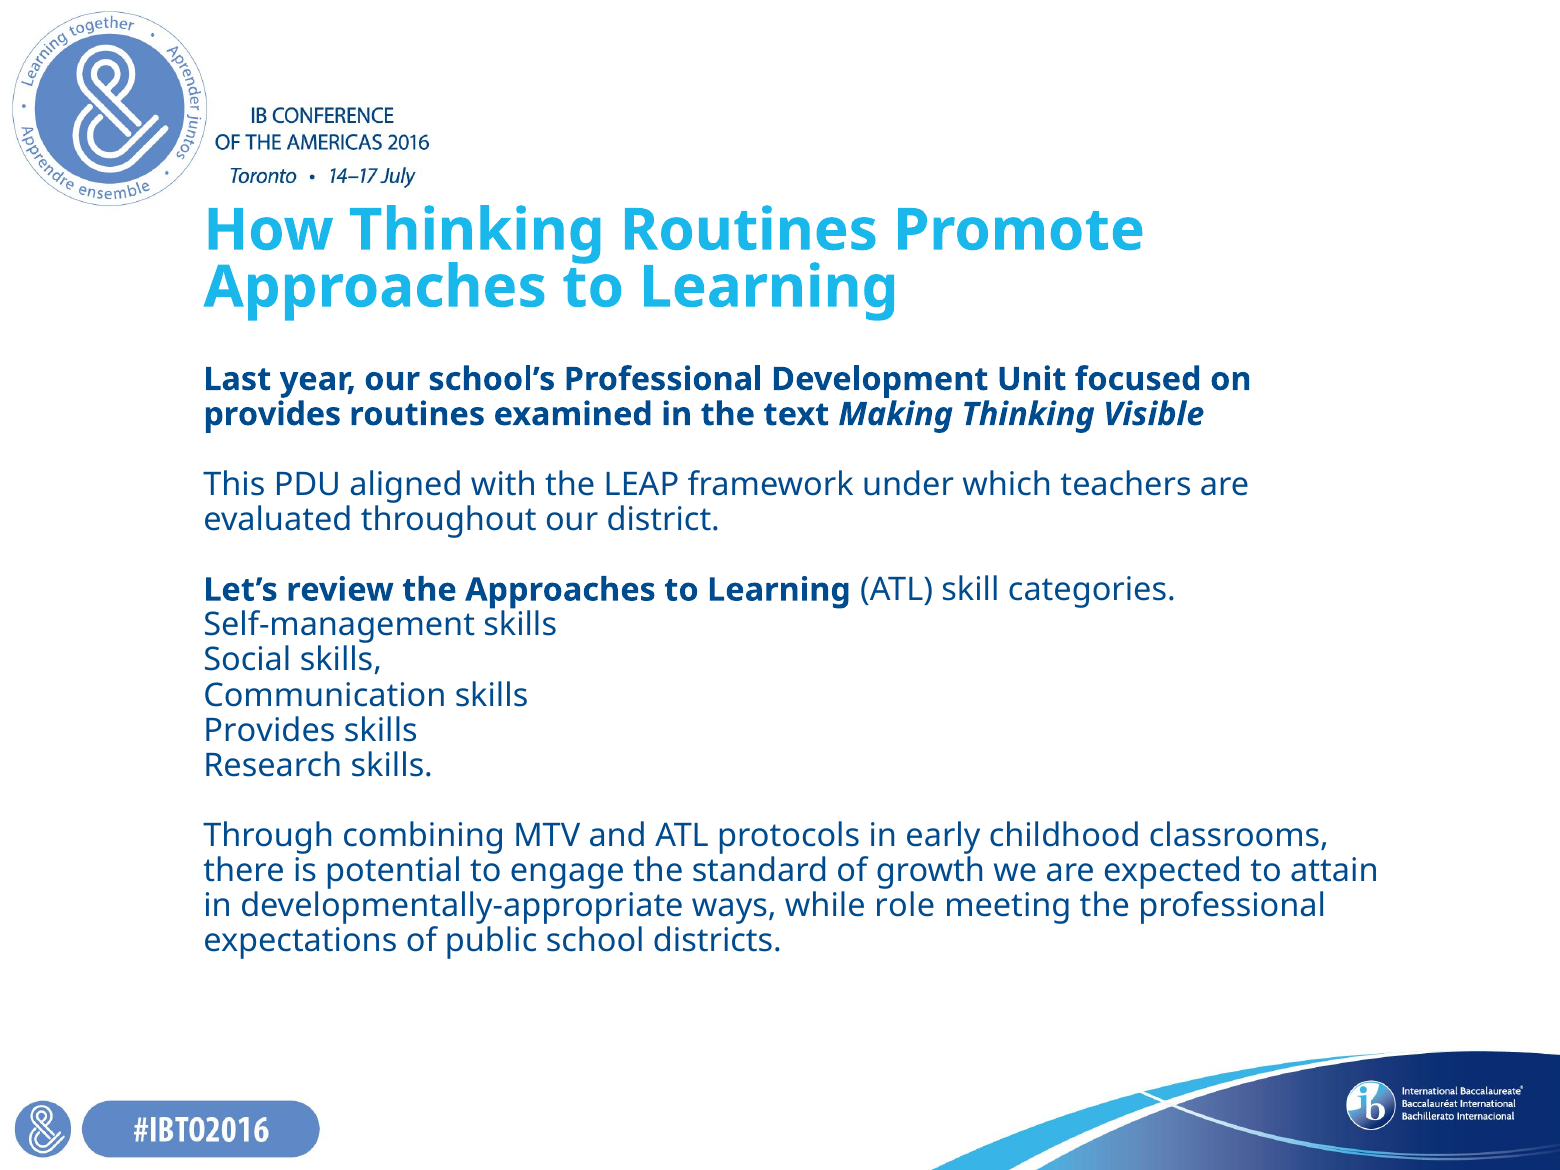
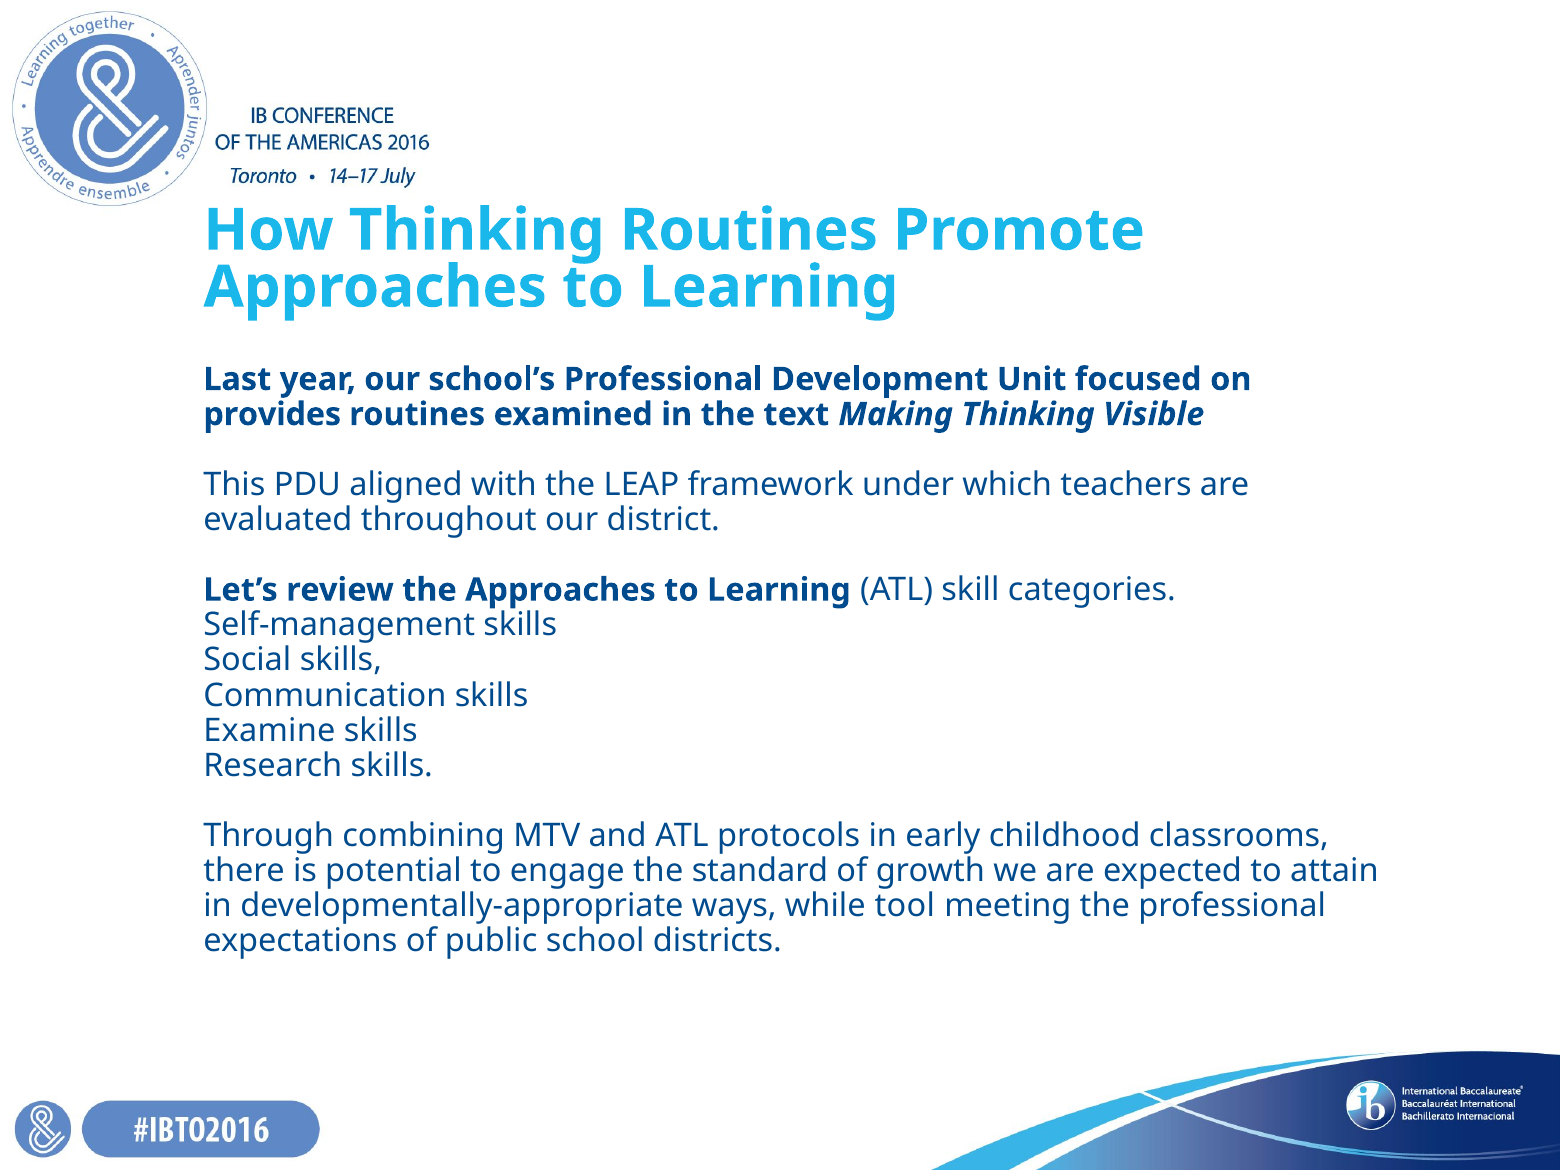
Provides: Provides -> Examine (269, 730)
role: role -> tool (905, 906)
